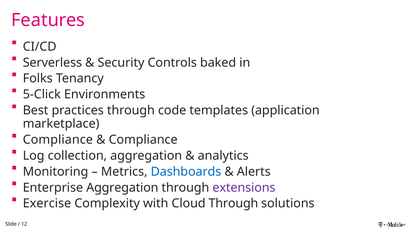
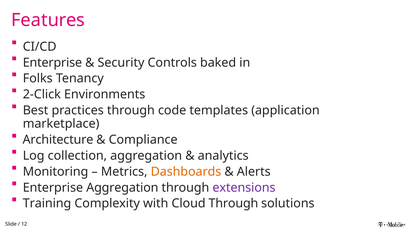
Serverless: Serverless -> Enterprise (52, 63)
5-Click: 5-Click -> 2-Click (42, 94)
Compliance: Compliance -> Architecture (58, 140)
Dashboards colour: blue -> orange (186, 172)
Exercise: Exercise -> Training (47, 204)
